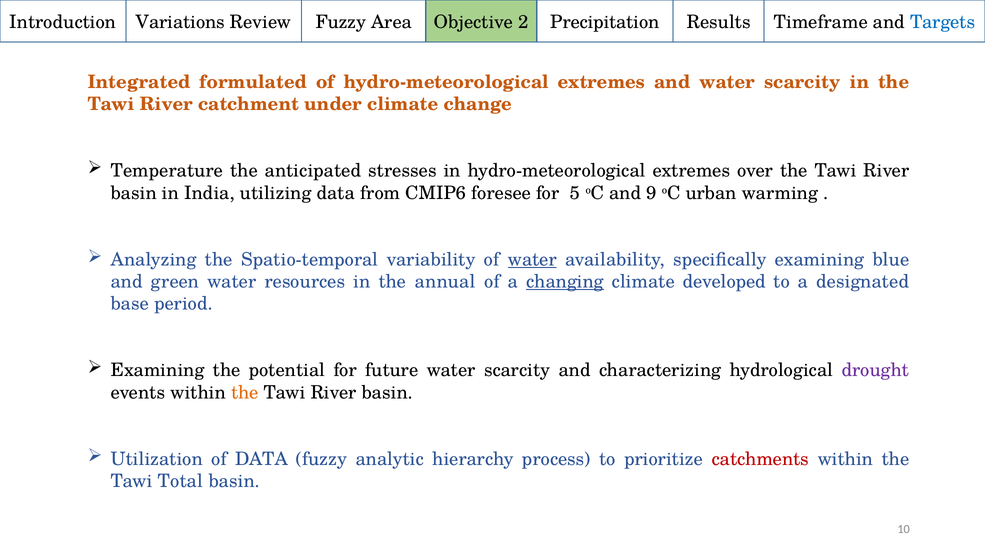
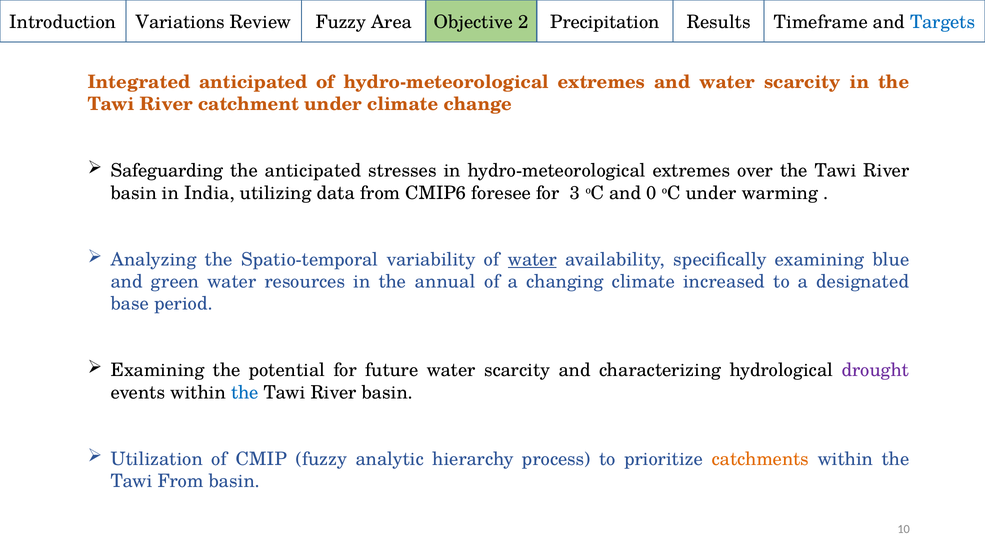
Integrated formulated: formulated -> anticipated (253, 82)
Temperature: Temperature -> Safeguarding (167, 171)
5: 5 -> 3 (575, 193)
9: 9 -> 0 (652, 193)
oC urban: urban -> under (711, 193)
changing underline: present -> none (565, 282)
developed: developed -> increased (724, 282)
the colour: orange -> blue (245, 392)
of DATA: DATA -> CMIP (261, 459)
catchments colour: red -> orange (760, 459)
Tawi Total: Total -> From (181, 481)
